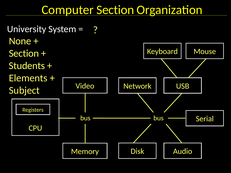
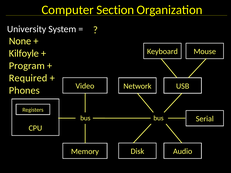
Section: Section -> Kilfoyle (24, 53)
Students: Students -> Program (27, 66)
Elements: Elements -> Required (28, 78)
Subject: Subject -> Phones (24, 90)
